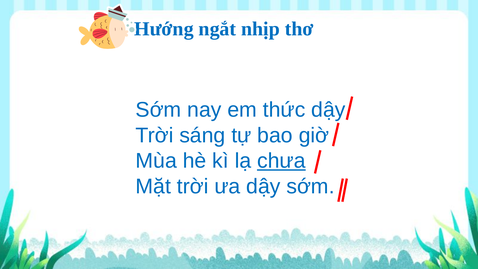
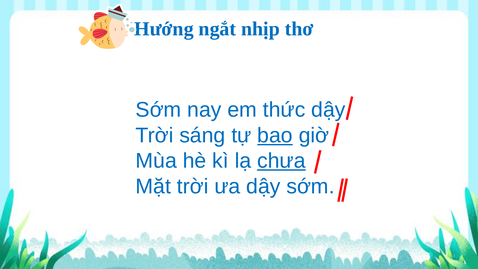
bao underline: none -> present (275, 135)
